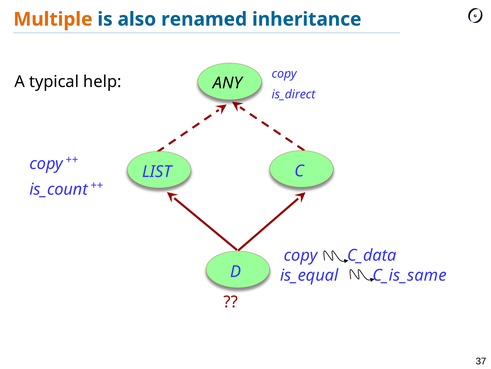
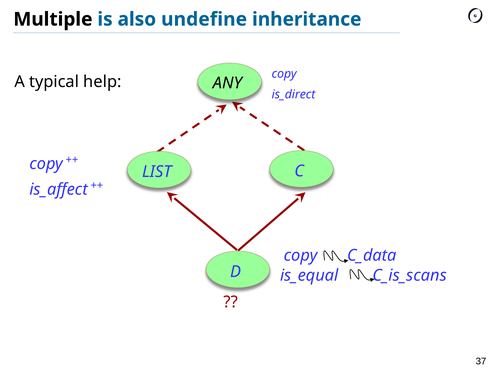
Multiple colour: orange -> black (53, 19)
renamed: renamed -> undefine (204, 19)
is_count: is_count -> is_affect (59, 189)
C_is_same: C_is_same -> C_is_scans (410, 275)
